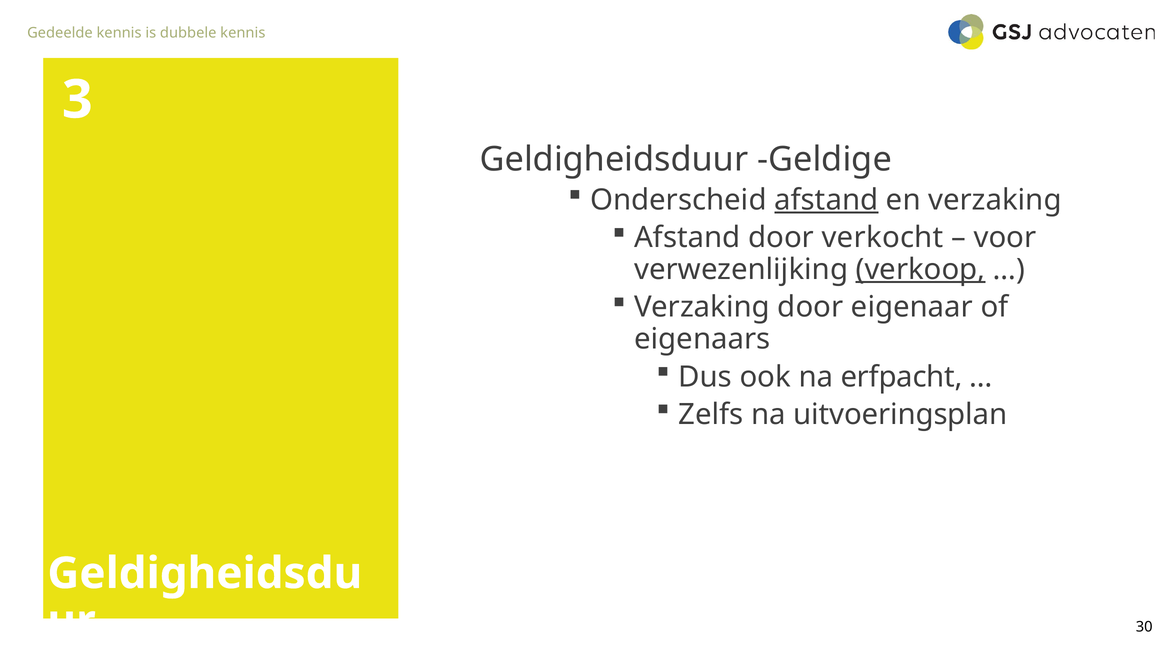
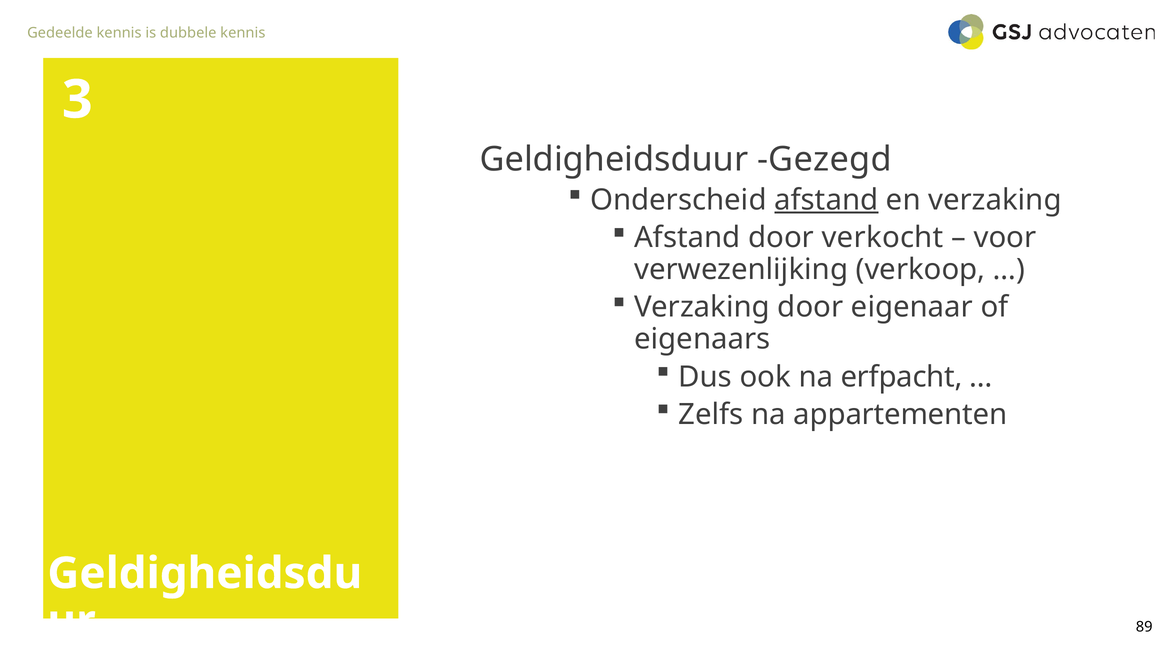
Geldige: Geldige -> Gezegd (824, 160)
verkoop underline: present -> none (921, 270)
uitvoeringsplan: uitvoeringsplan -> appartementen (900, 415)
30: 30 -> 89 (1144, 627)
